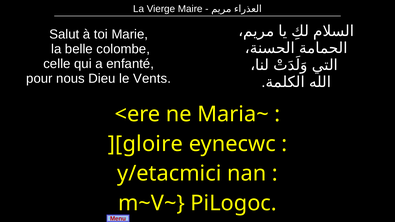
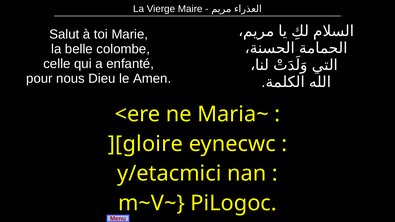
Vents: Vents -> Amen (152, 79)
